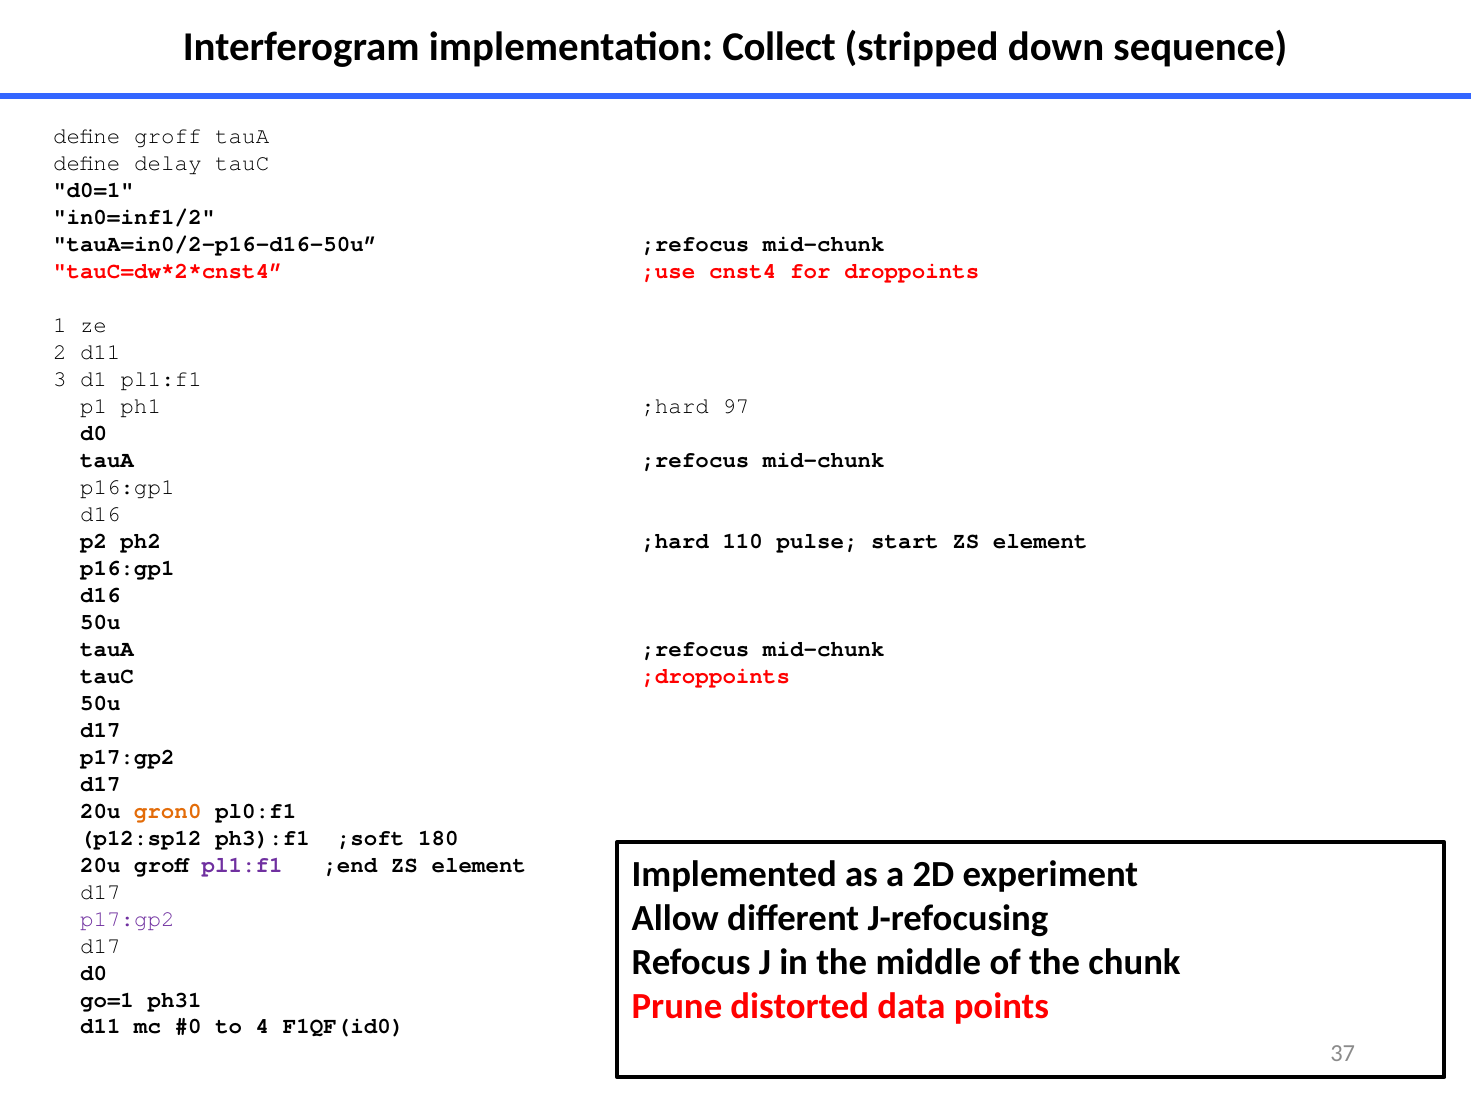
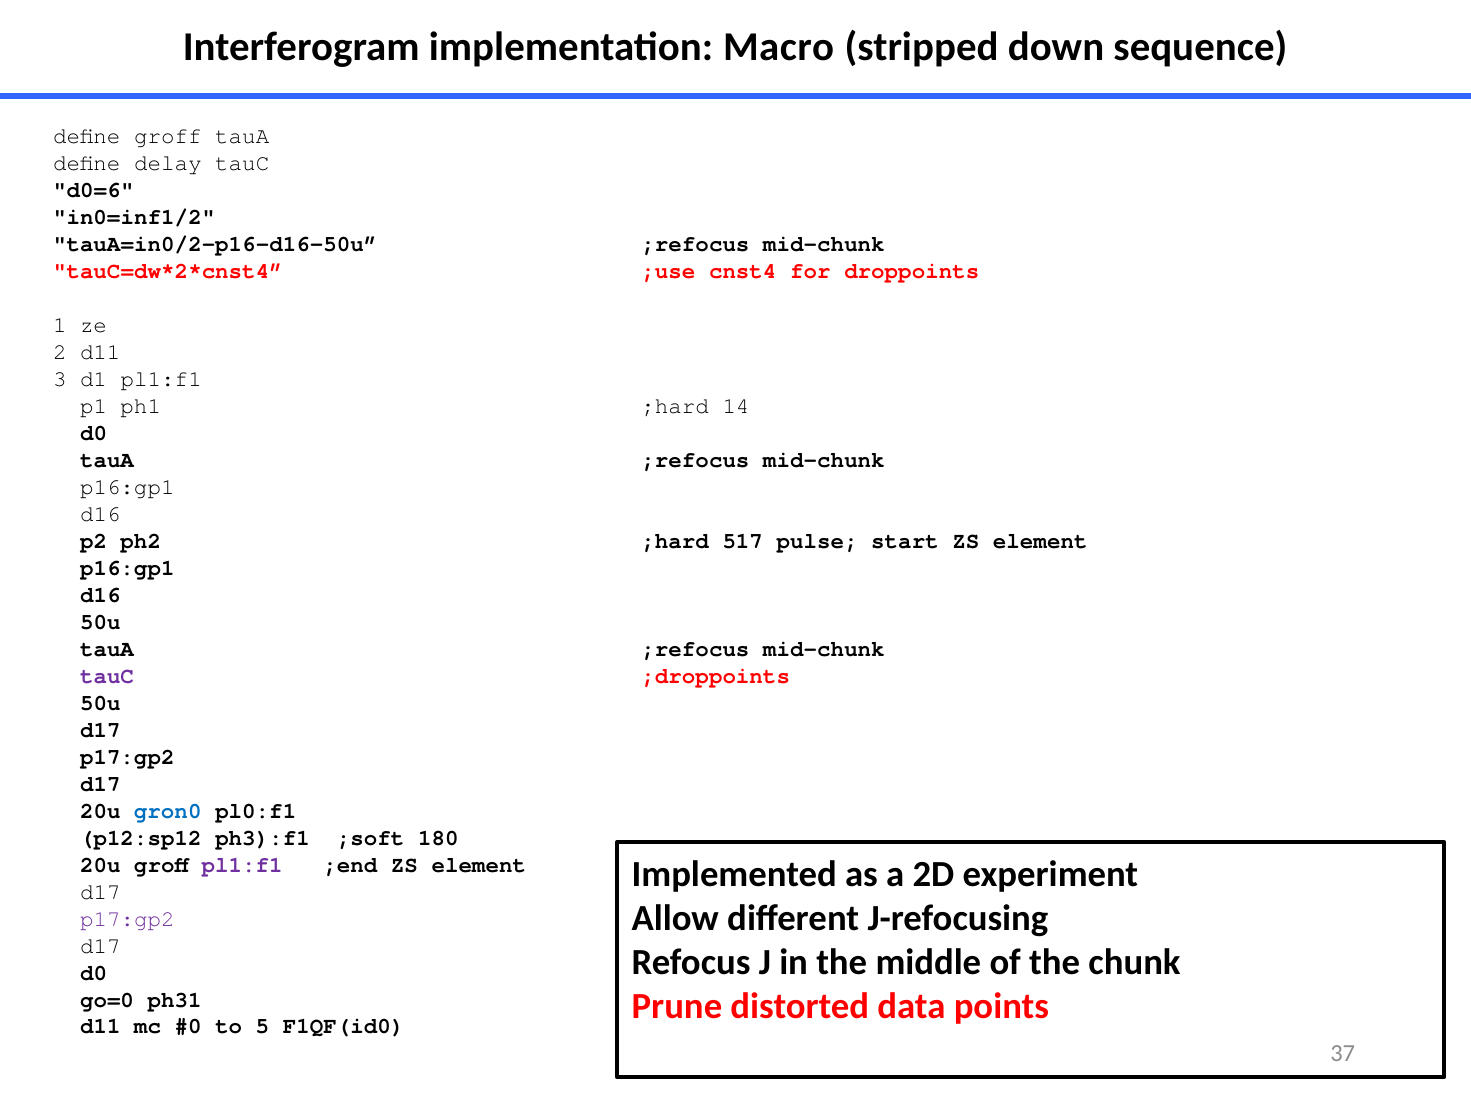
Collect: Collect -> Macro (779, 47)
d0=1: d0=1 -> d0=6 (94, 190)
97: 97 -> 14 (736, 406)
110: 110 -> 517 (743, 541)
tauC colour: black -> purple (107, 676)
gron0 colour: orange -> blue (168, 811)
go=1: go=1 -> go=0 (107, 1000)
4: 4 -> 5 (262, 1027)
